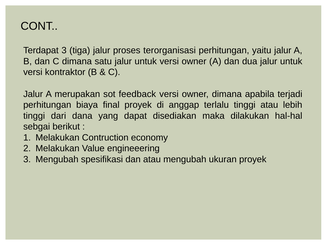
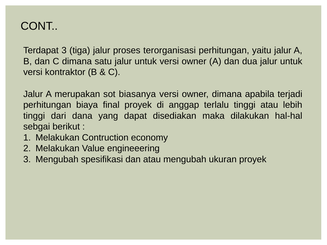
feedback: feedback -> biasanya (137, 94)
